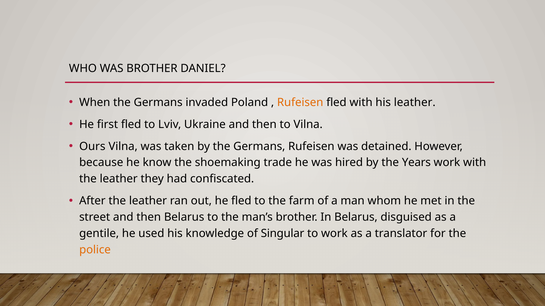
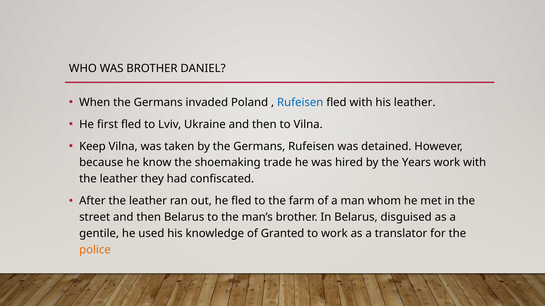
Rufeisen colour: orange -> blue (300, 102)
Ours: Ours -> Keep (92, 147)
Singular: Singular -> Granted (283, 234)
